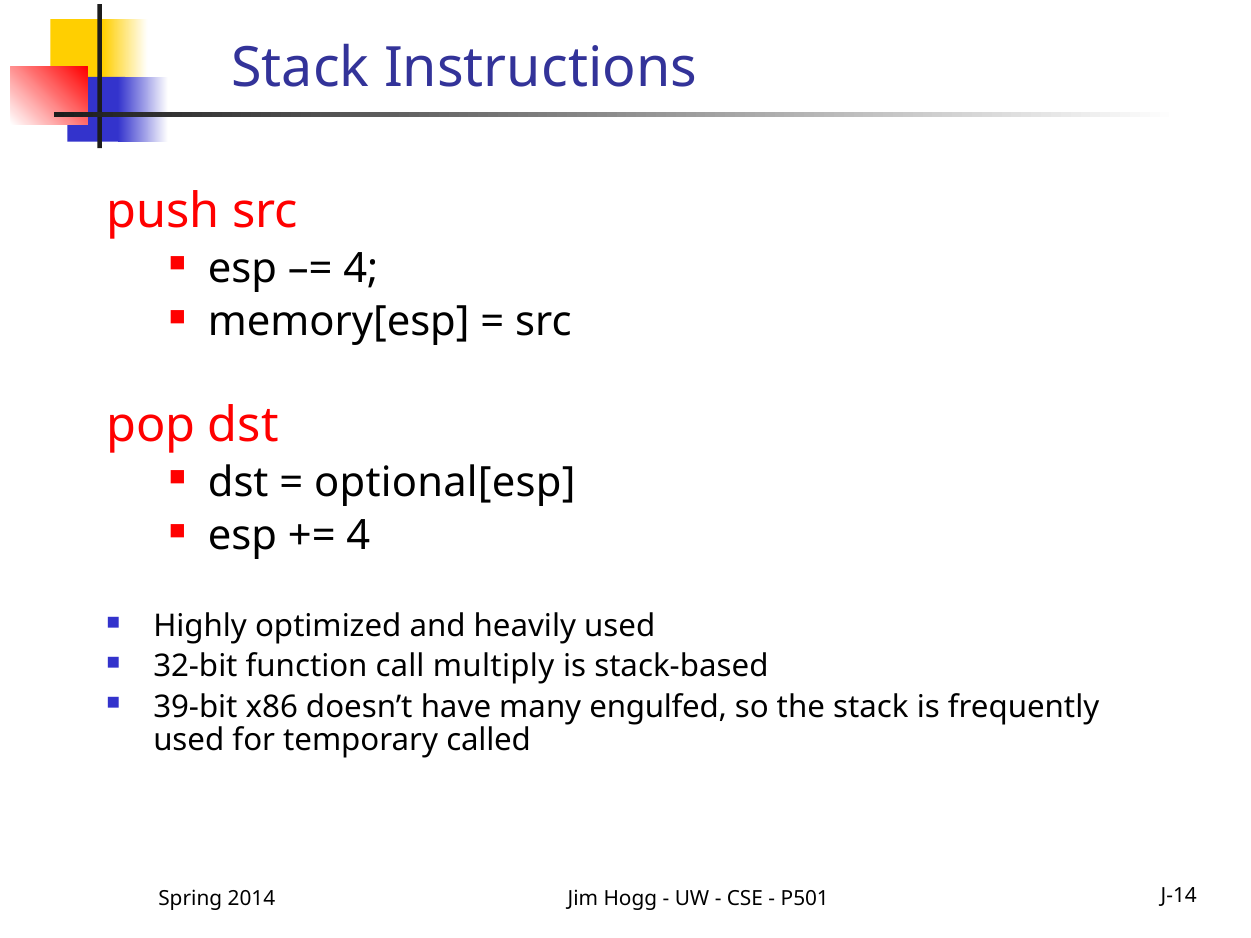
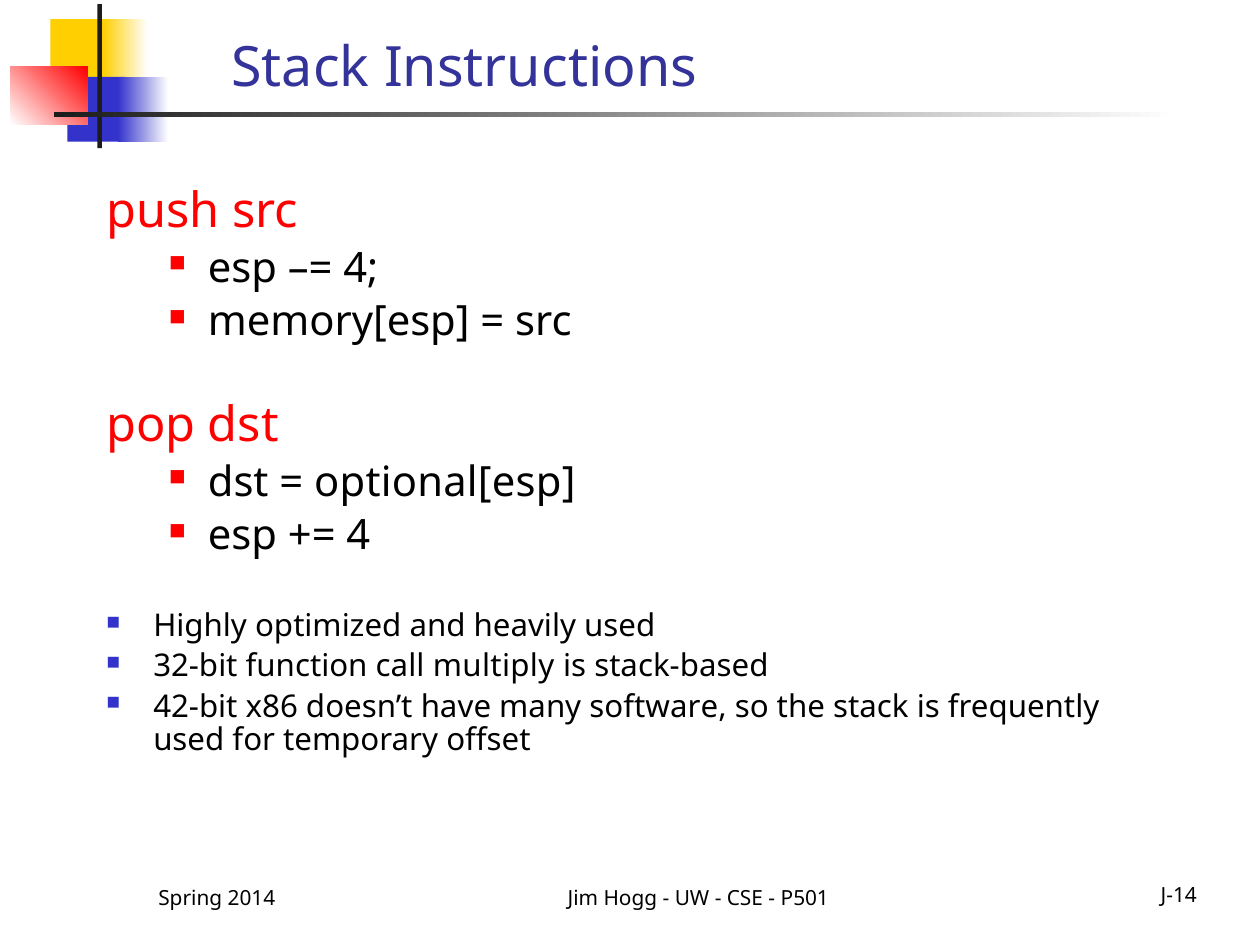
39-bit: 39-bit -> 42-bit (195, 707)
engulfed: engulfed -> software (658, 707)
called: called -> offset (488, 741)
